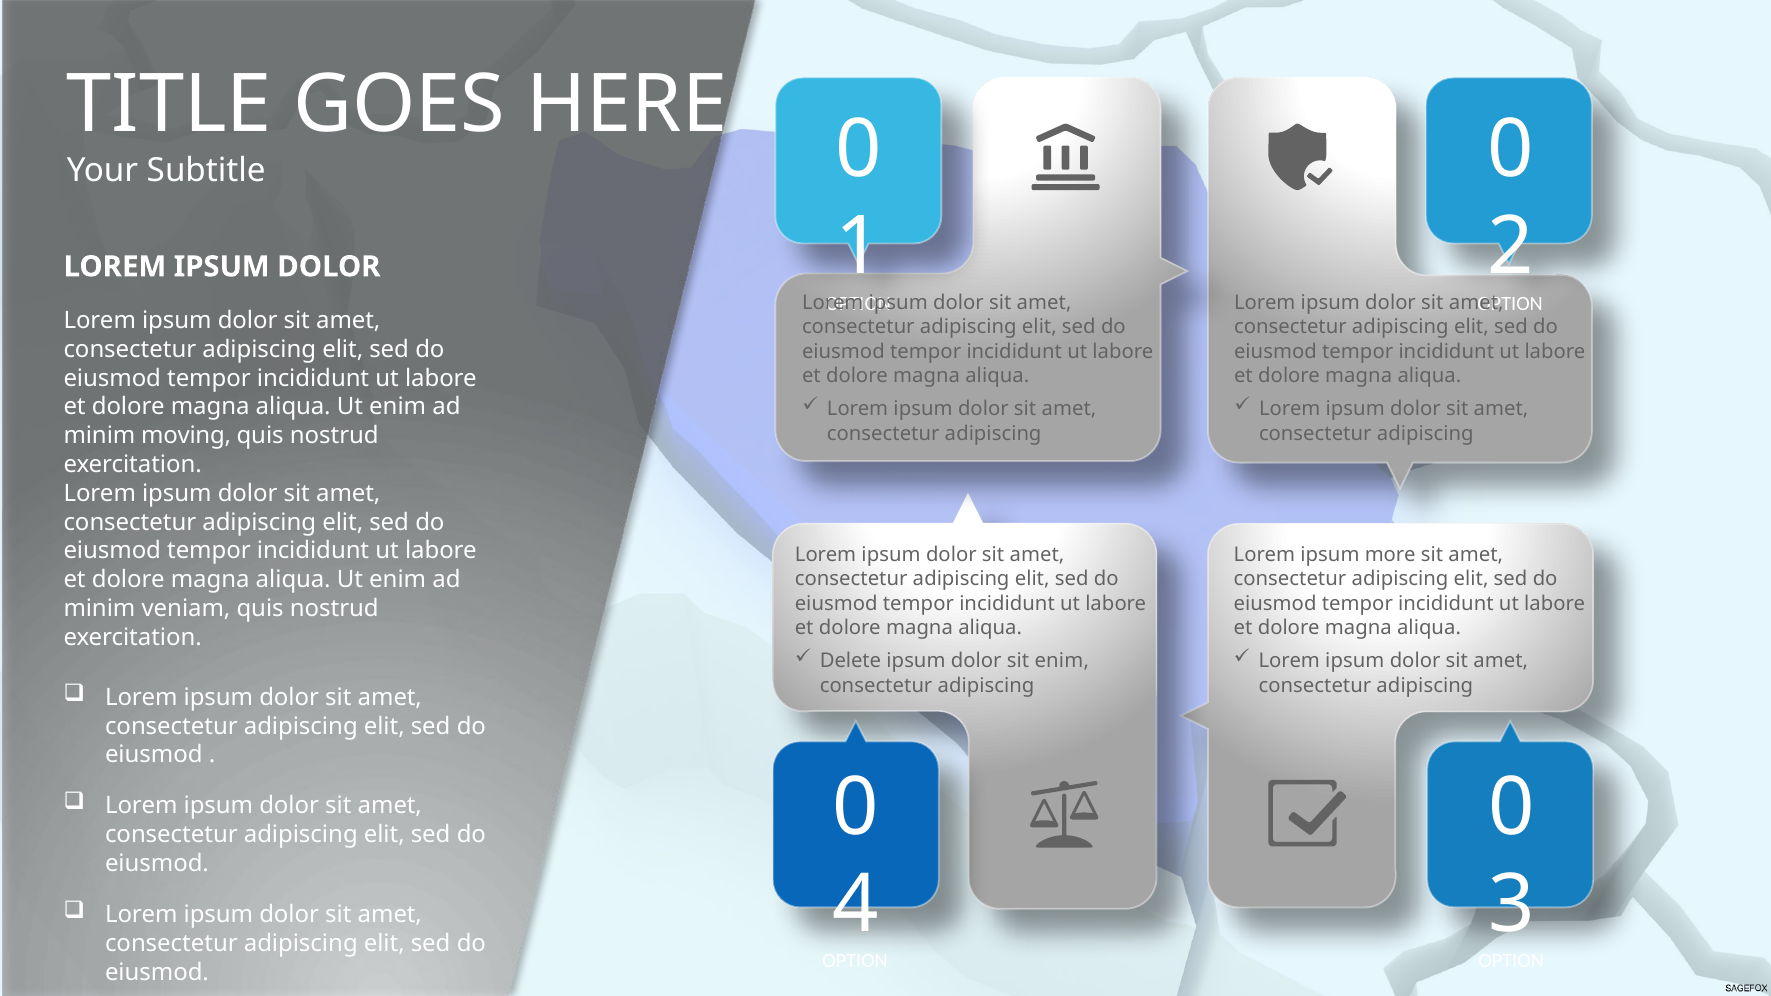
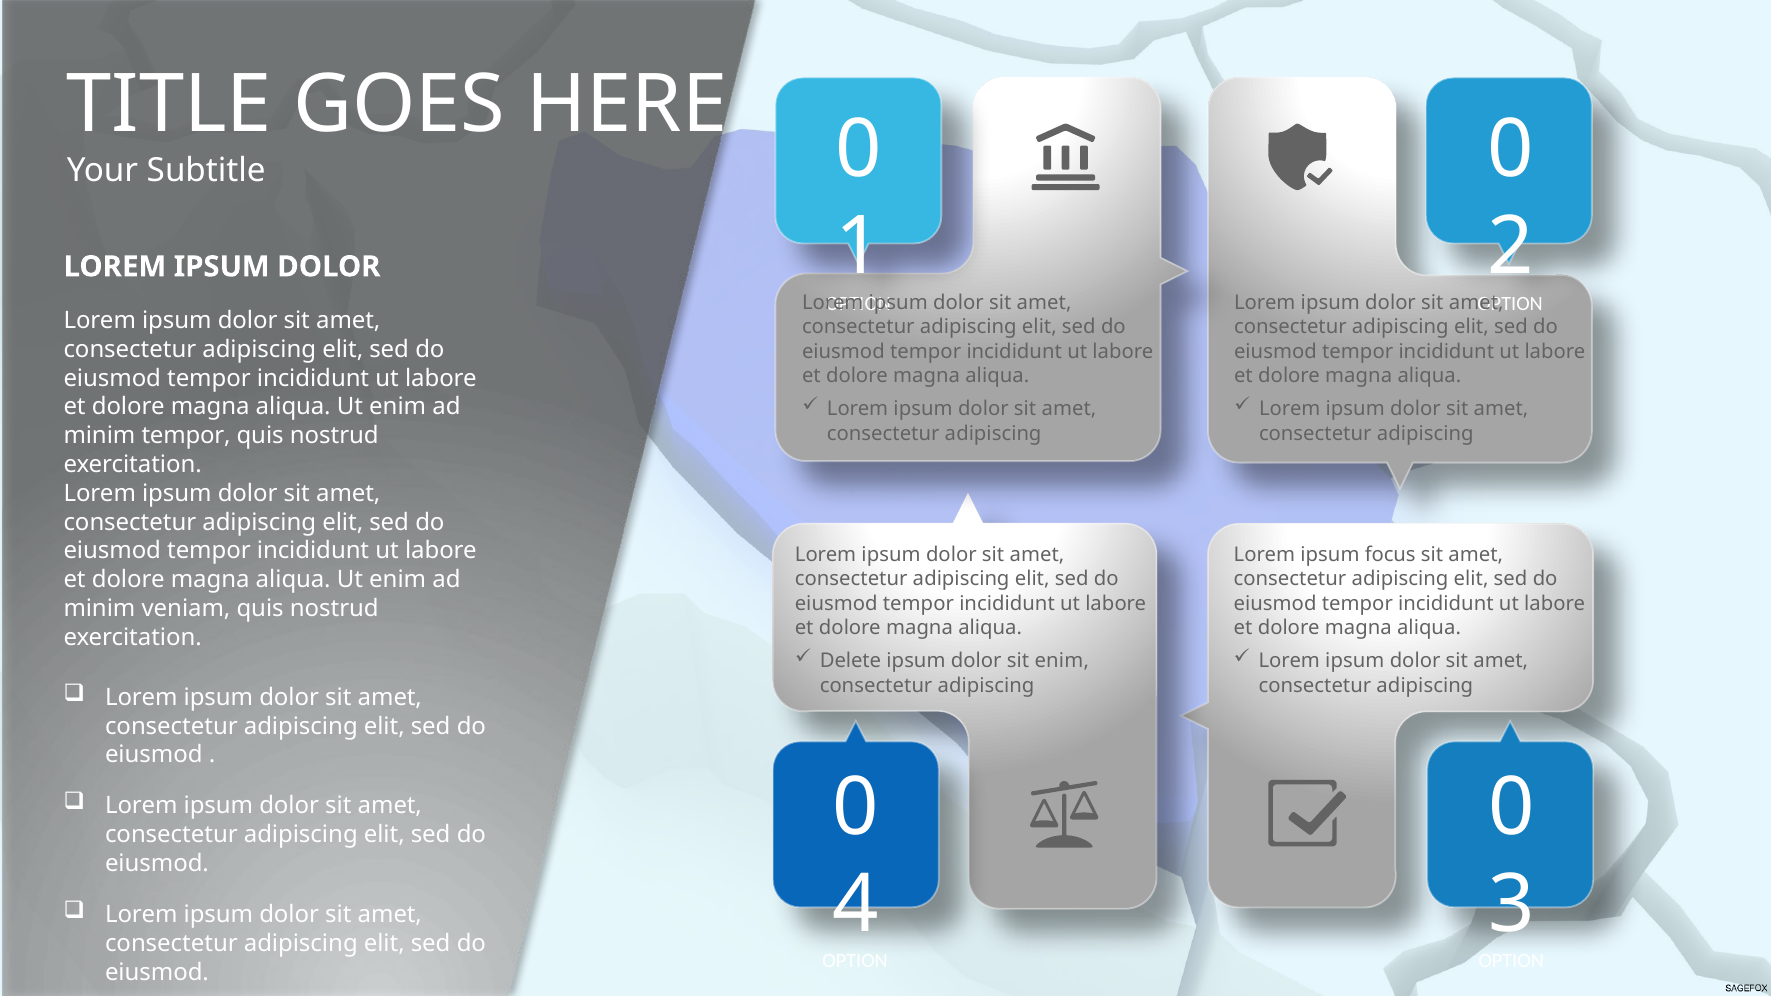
minim moving: moving -> tempor (186, 436)
more: more -> focus (1390, 555)
